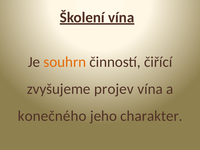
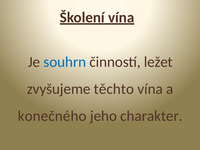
souhrn colour: orange -> blue (65, 62)
čiřící: čiřící -> ležet (158, 62)
projev: projev -> těchto (114, 89)
